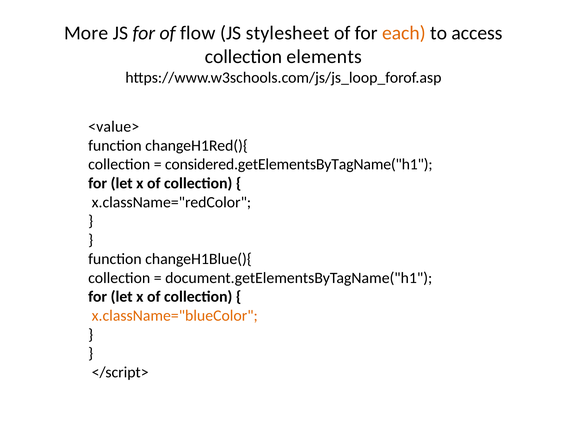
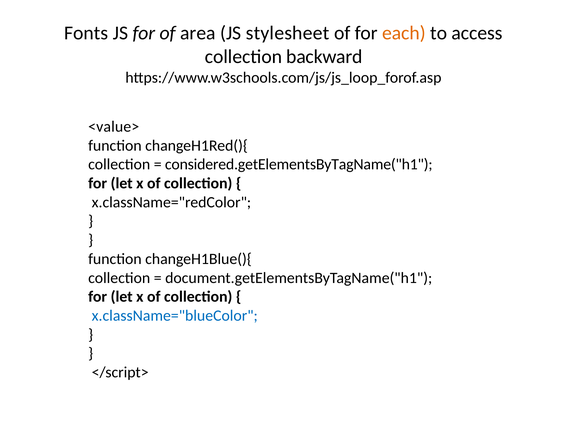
More: More -> Fonts (86, 33)
flow: flow -> area (198, 33)
elements: elements -> backward (324, 57)
x.className="blueColor colour: orange -> blue (175, 316)
